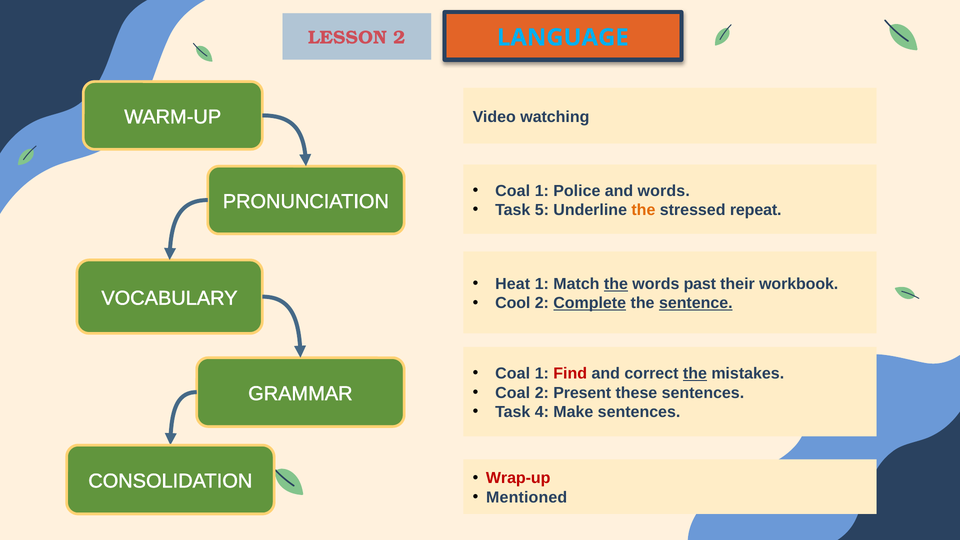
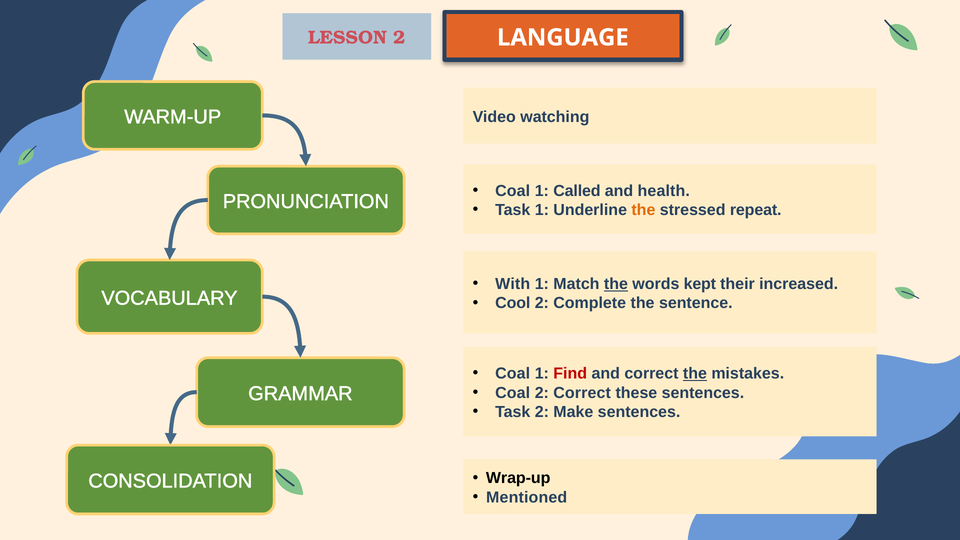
LANGUAGE colour: light blue -> white (563, 38)
Police: Police -> Called (577, 191)
and words: words -> health (664, 191)
Task 5: 5 -> 1 (542, 210)
Heat: Heat -> With (513, 284)
past: past -> kept (700, 284)
workbook: workbook -> increased (799, 284)
Complete underline: present -> none (590, 303)
sentence underline: present -> none (696, 303)
2 Present: Present -> Correct (582, 393)
Task 4: 4 -> 2 (542, 412)
Wrap-up colour: red -> black (518, 478)
